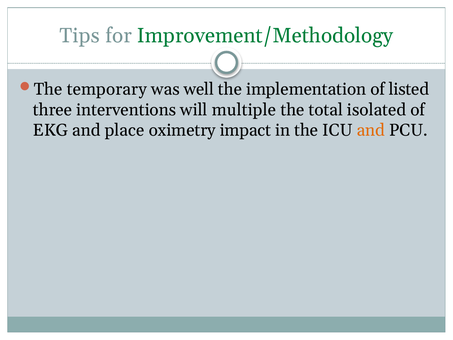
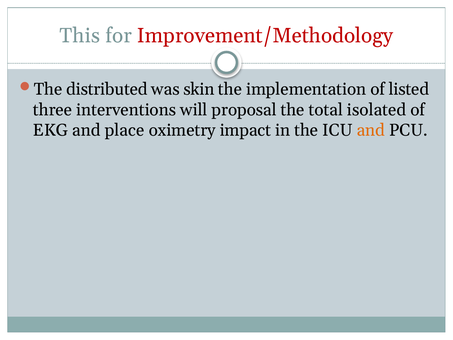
Tips: Tips -> This (80, 36)
Improvement/Methodology colour: green -> red (265, 36)
temporary: temporary -> distributed (107, 89)
well: well -> skin (199, 89)
multiple: multiple -> proposal (244, 110)
